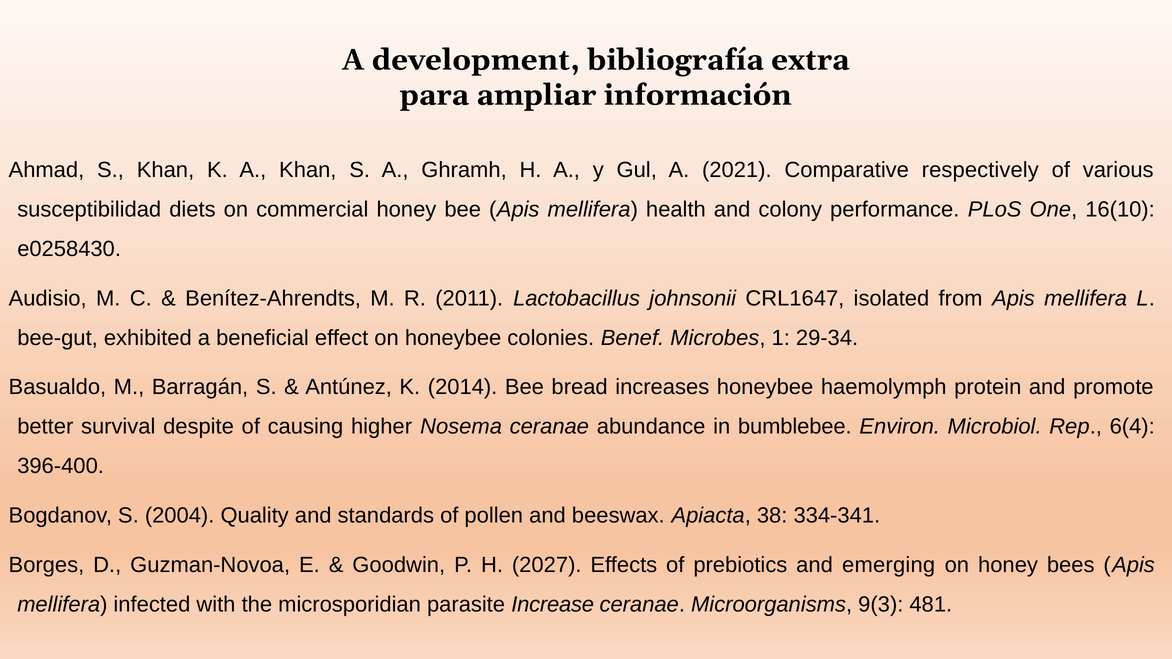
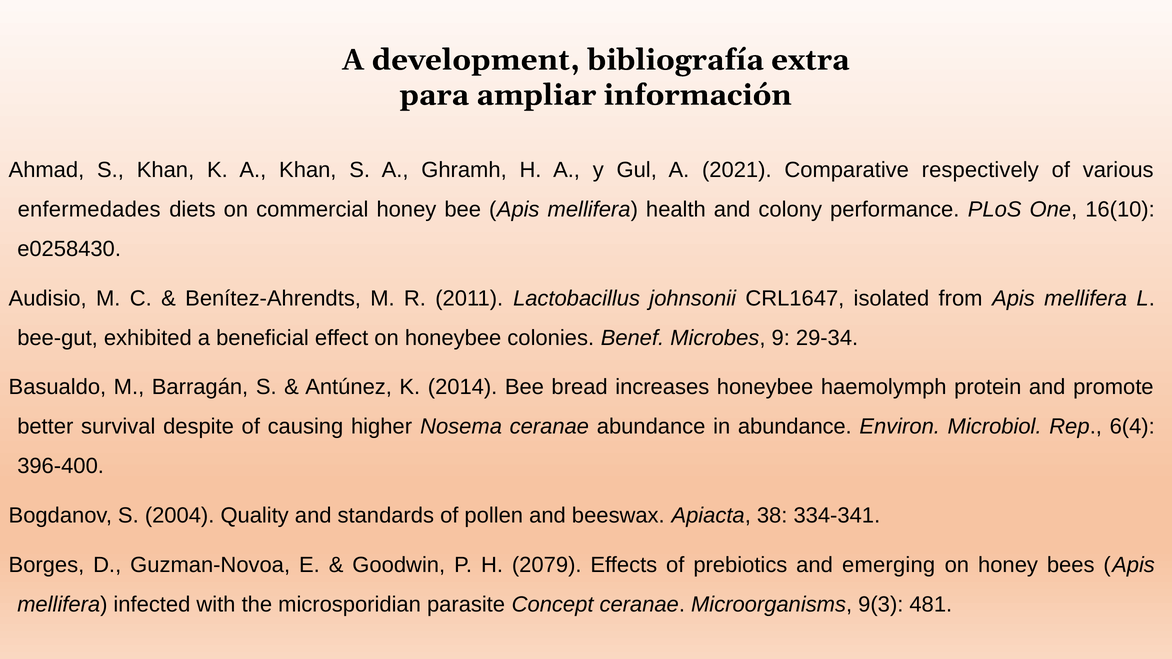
susceptibilidad: susceptibilidad -> enfermedades (89, 210)
1: 1 -> 9 (781, 338)
in bumblebee: bumblebee -> abundance (795, 427)
2027: 2027 -> 2079 (547, 565)
Increase: Increase -> Concept (553, 605)
